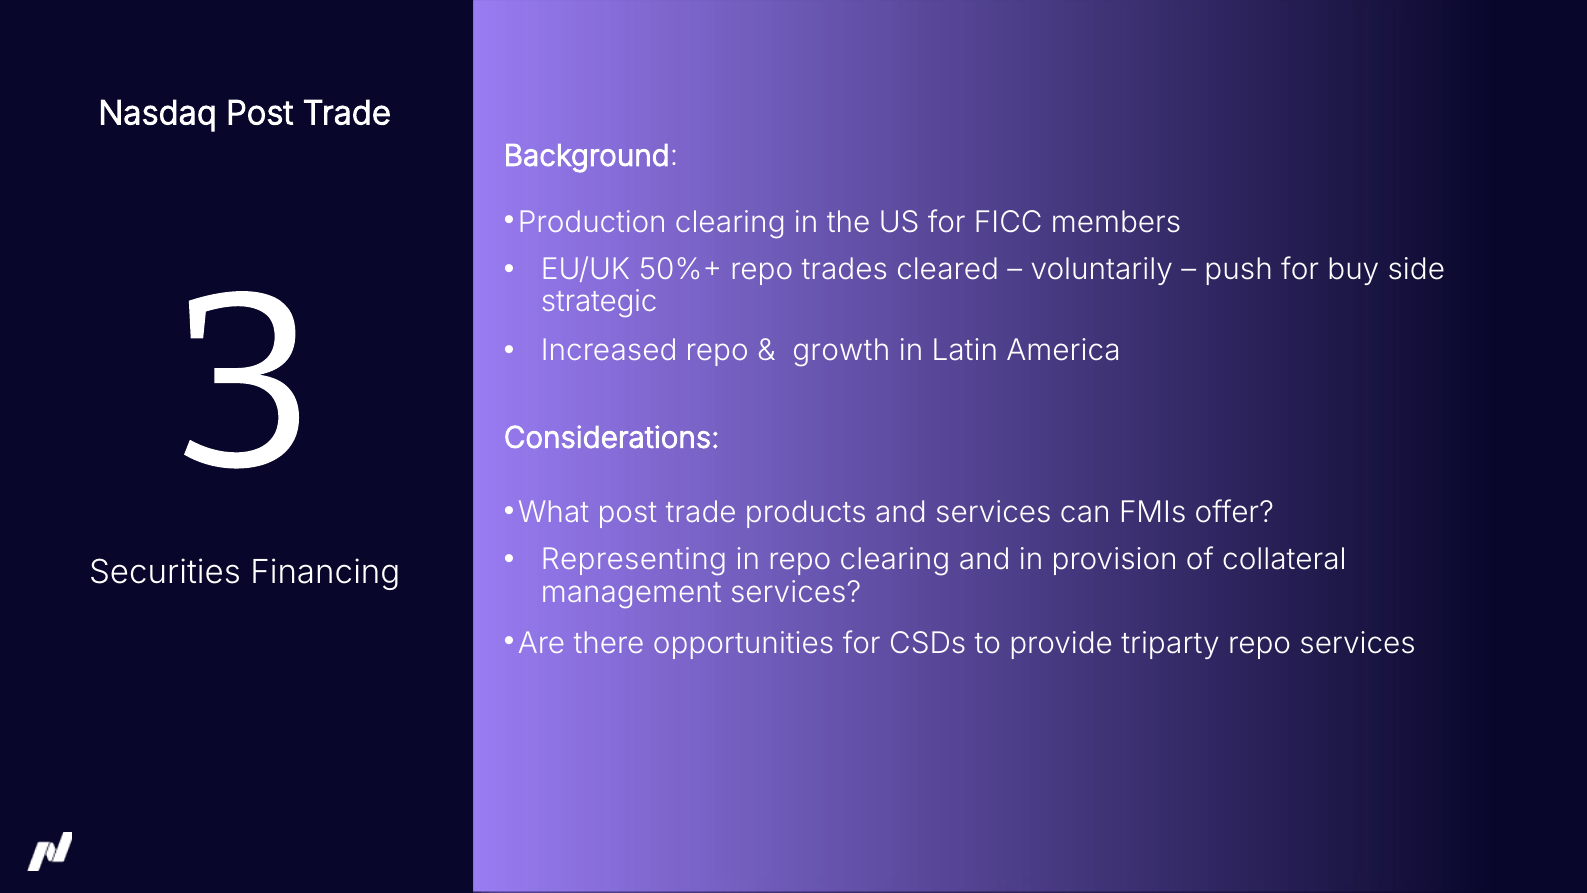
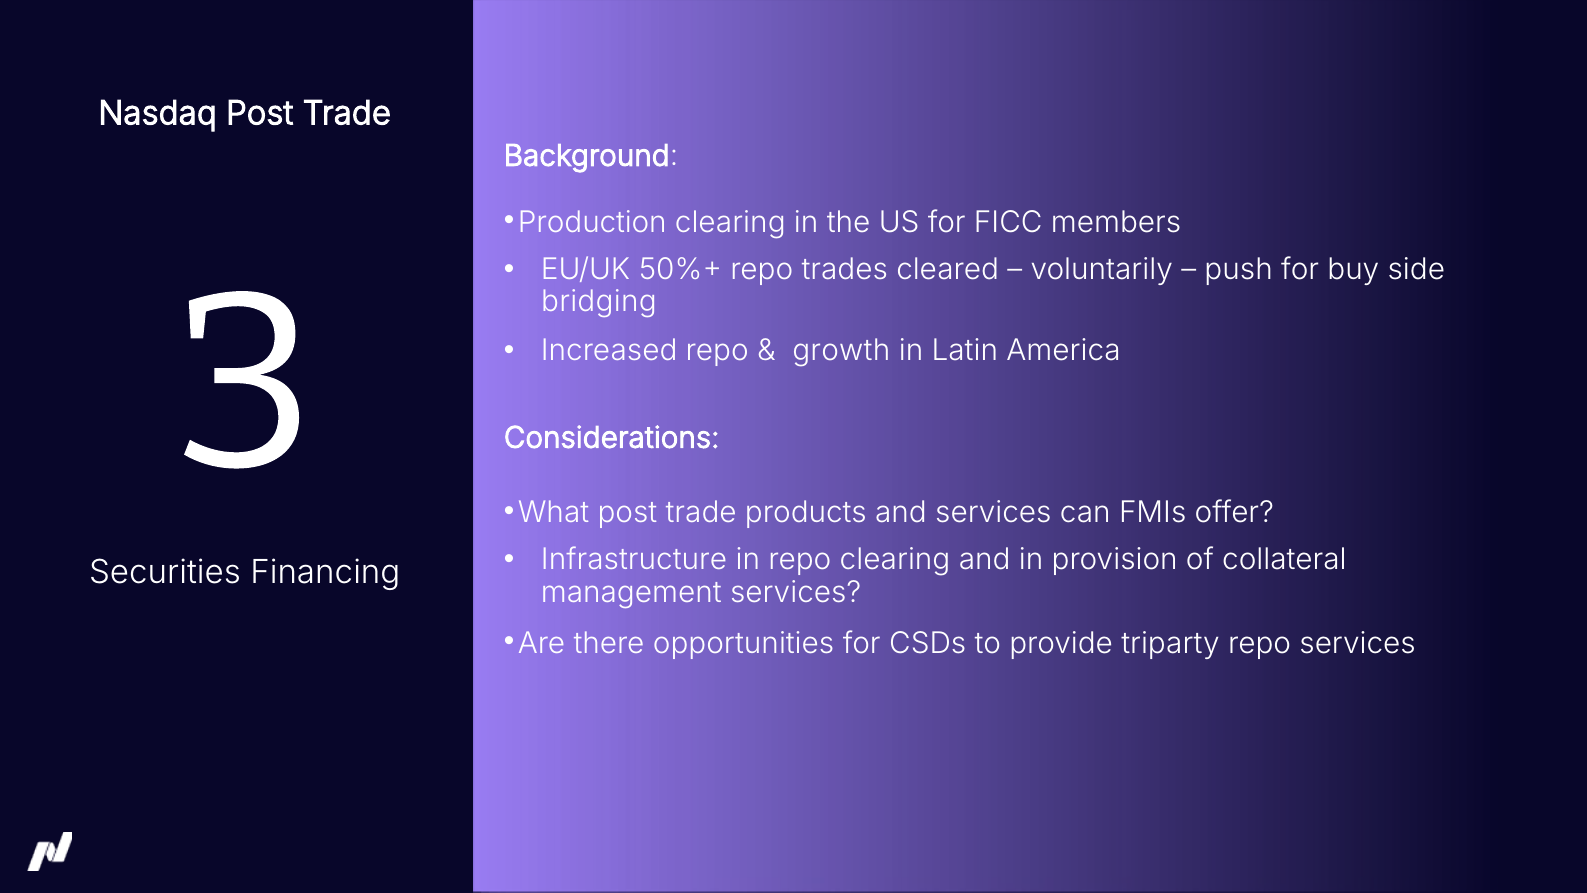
strategic: strategic -> bridging (599, 302)
Representing: Representing -> Infrastructure (634, 560)
